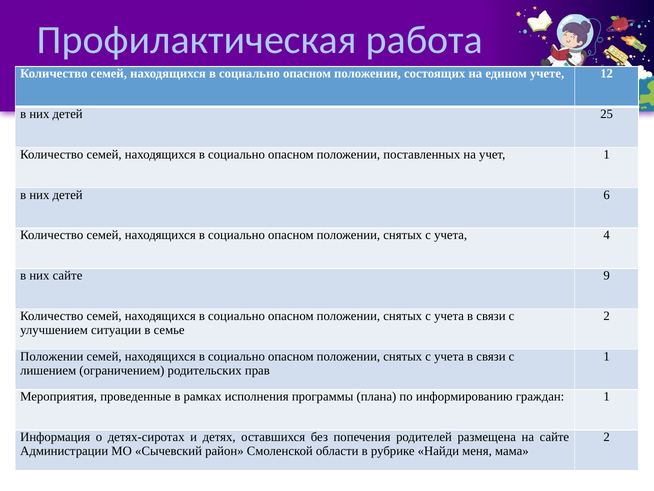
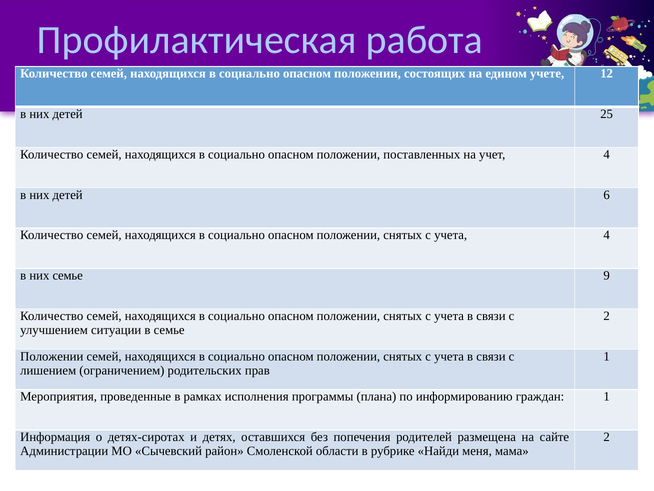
учет 1: 1 -> 4 (607, 154)
них сайте: сайте -> семье (68, 275)
